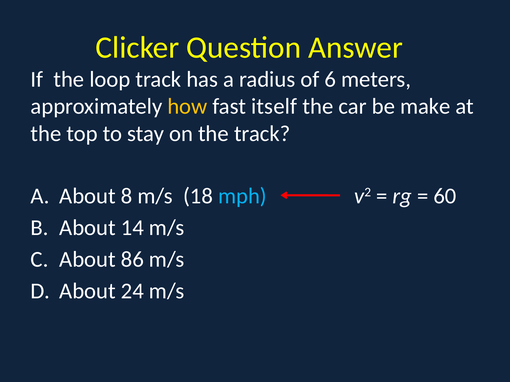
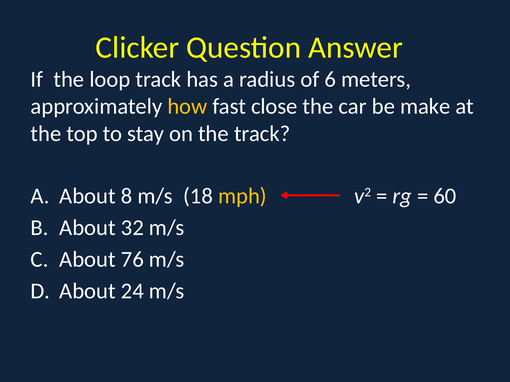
itself: itself -> close (274, 107)
mph colour: light blue -> yellow (242, 196)
14: 14 -> 32 (132, 228)
86: 86 -> 76 (132, 260)
